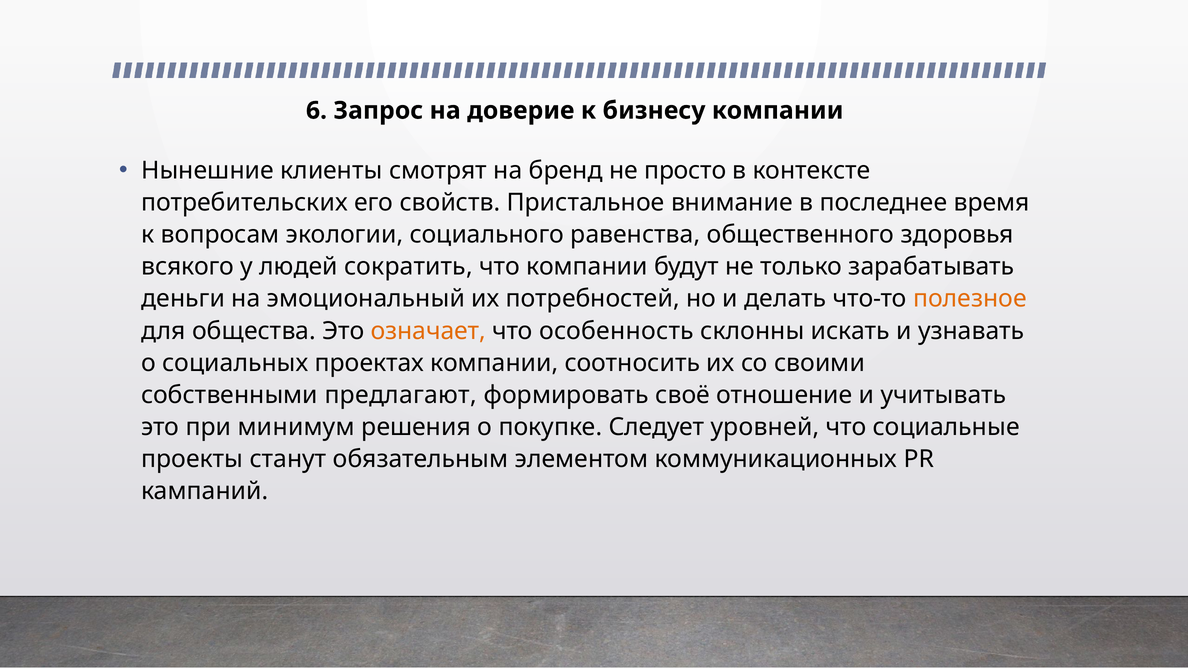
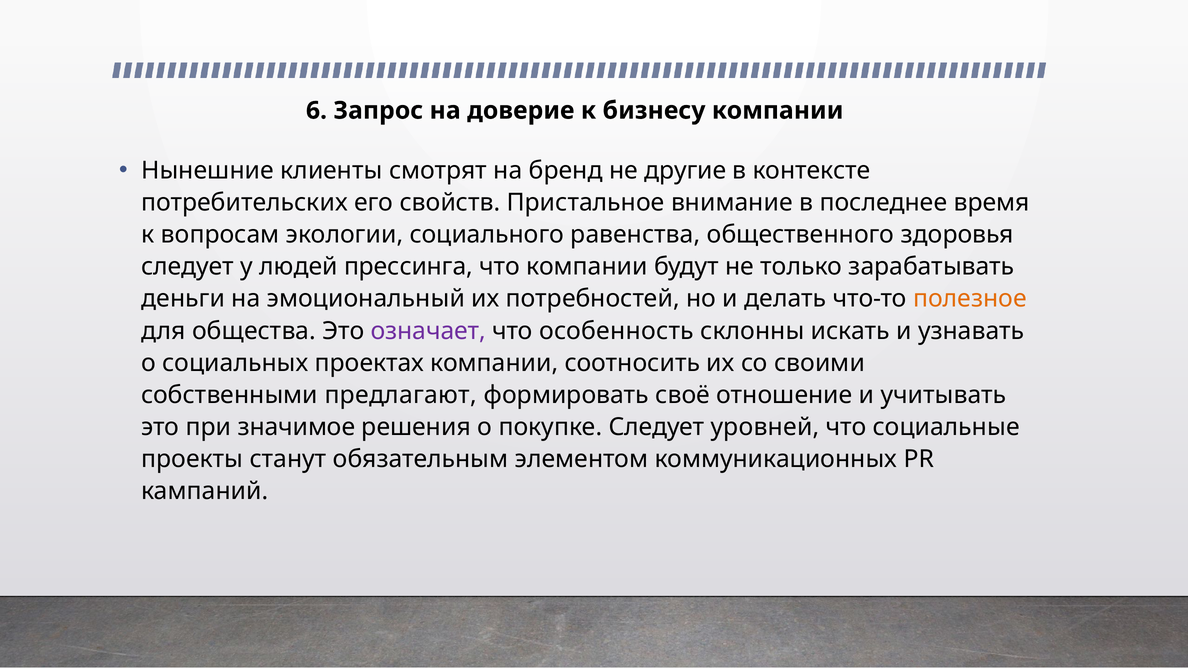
просто: просто -> другие (685, 171)
всякого: всякого -> следует (188, 267)
сократить: сократить -> прессинга (409, 267)
означает colour: orange -> purple (428, 331)
минимум: минимум -> значимое (296, 427)
